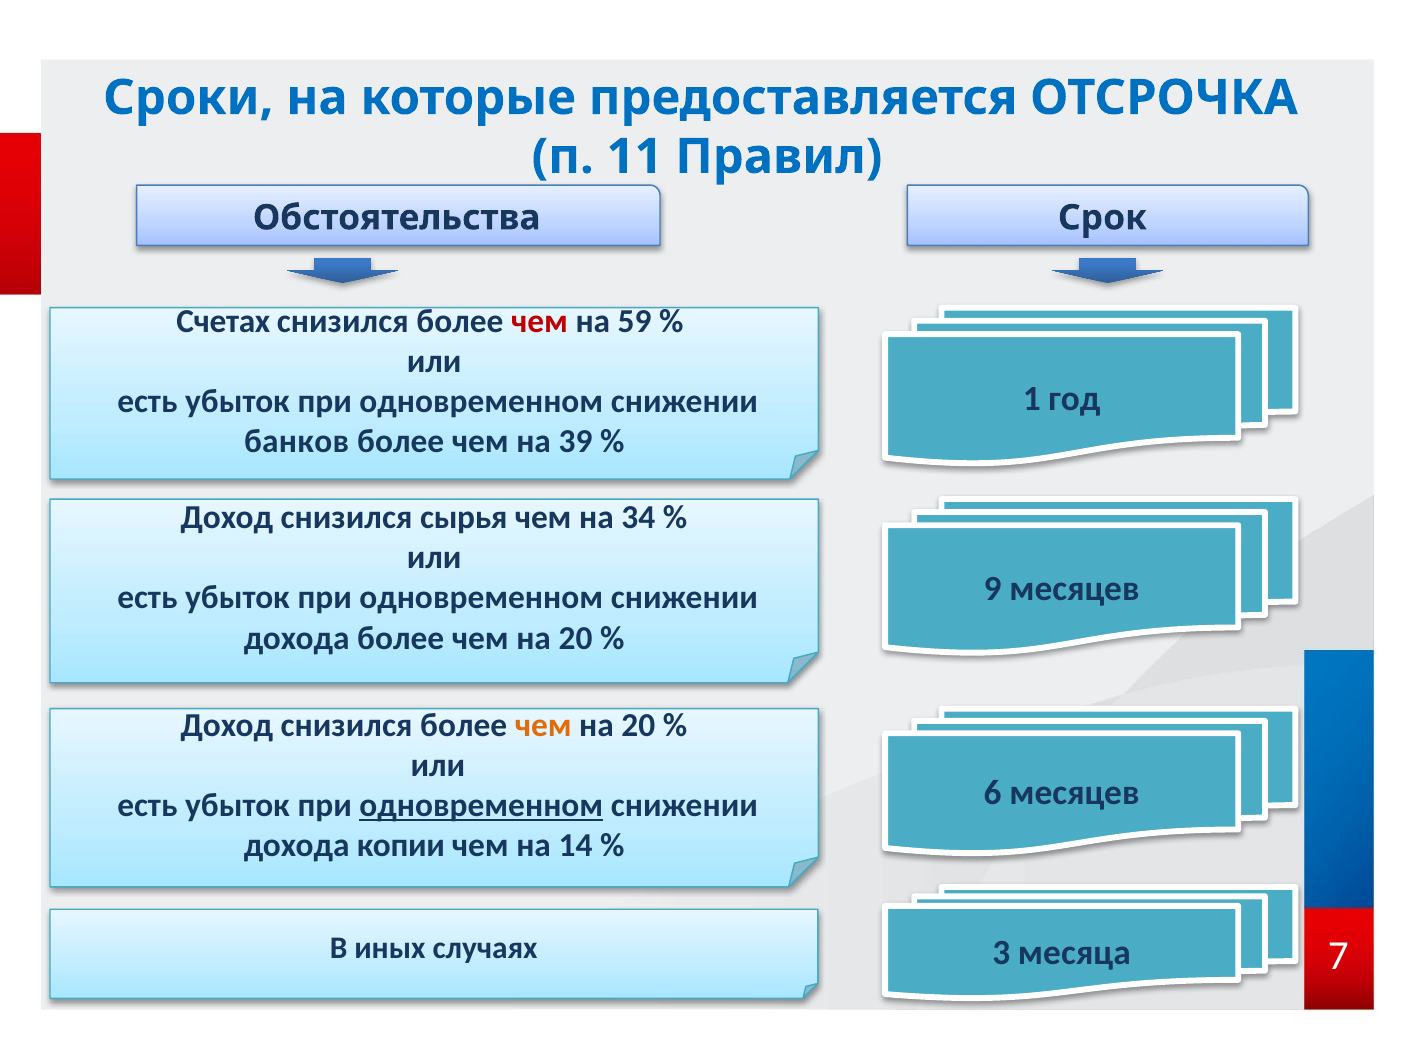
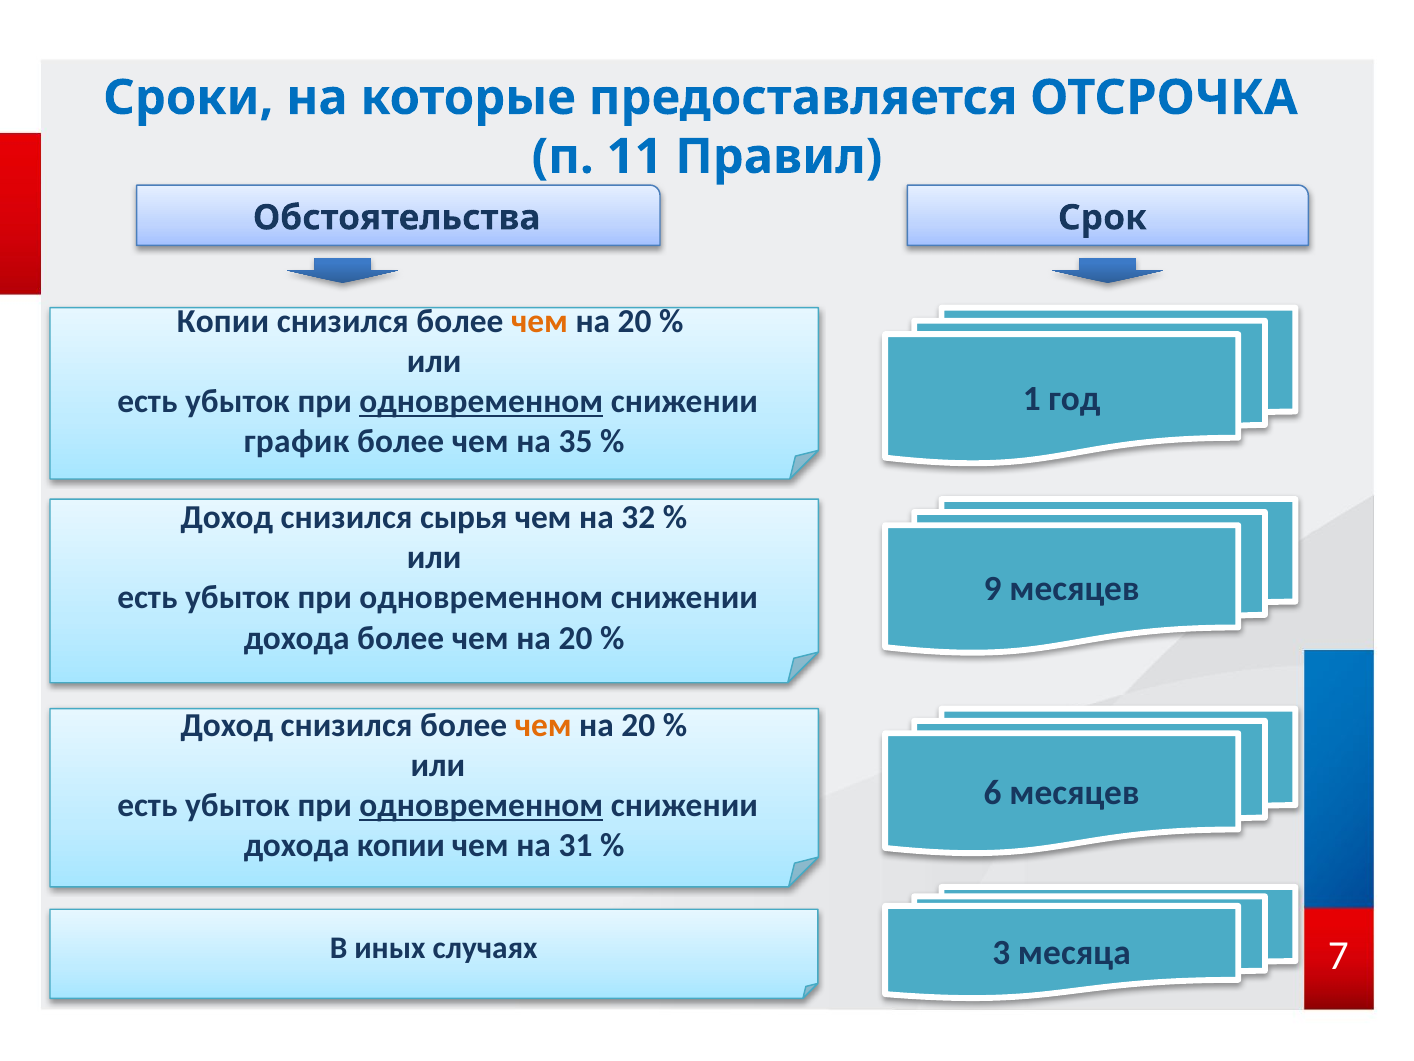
Счетах: Счетах -> Копии (223, 321)
чем colour: red -> orange (540, 321)
59: 59 -> 20 (635, 321)
одновременном underline: none -> present (481, 401)
банков: банков -> график (297, 441)
39: 39 -> 35 (576, 441)
34: 34 -> 32 (638, 518)
14: 14 -> 31 (576, 845)
